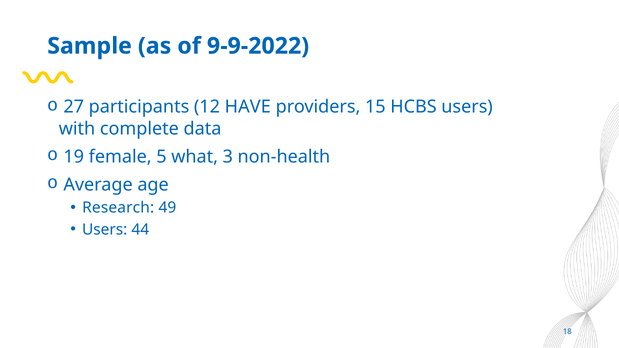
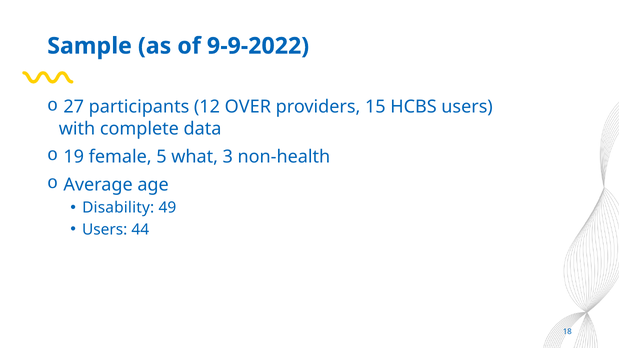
HAVE: HAVE -> OVER (248, 107)
Research: Research -> Disability (118, 208)
